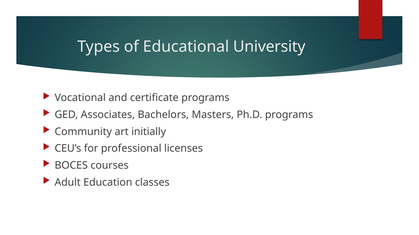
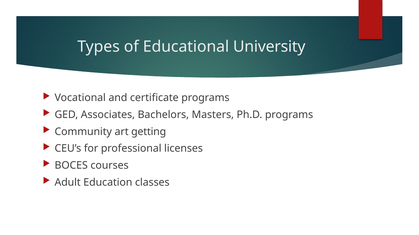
initially: initially -> getting (149, 132)
